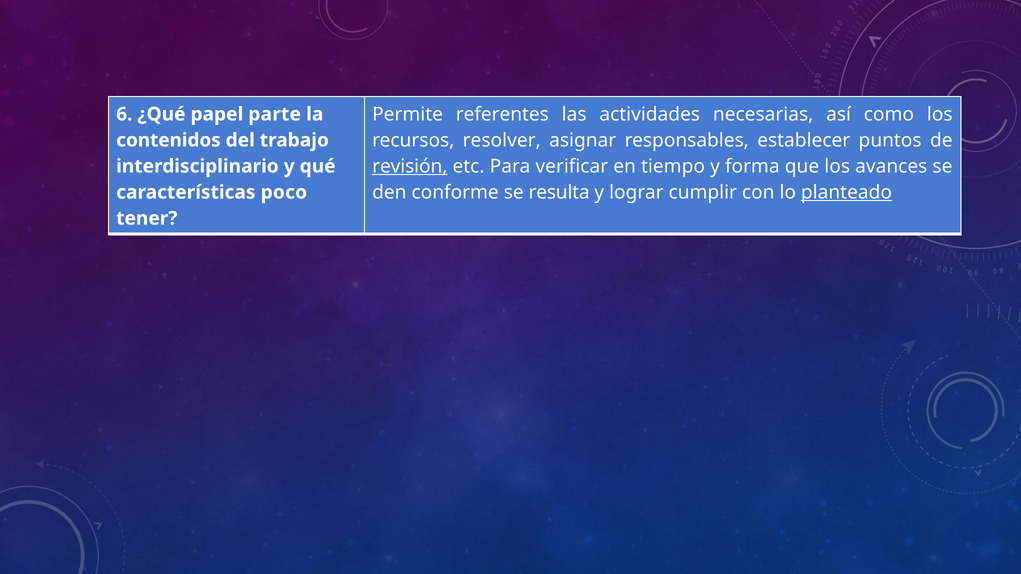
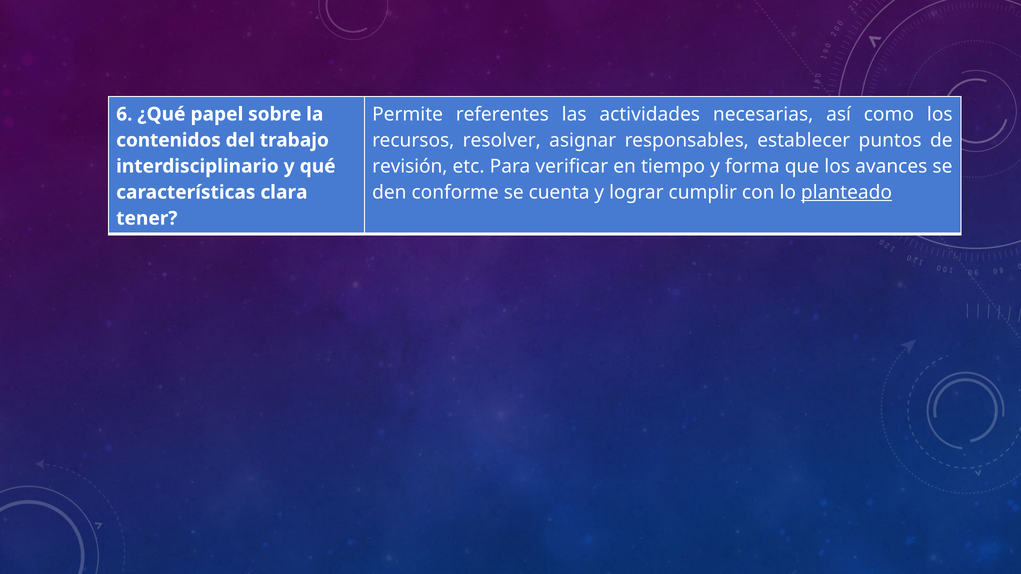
parte: parte -> sobre (275, 114)
revisión underline: present -> none (410, 166)
resulta: resulta -> cuenta (559, 192)
poco: poco -> clara (284, 192)
